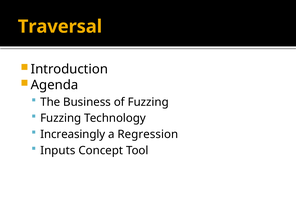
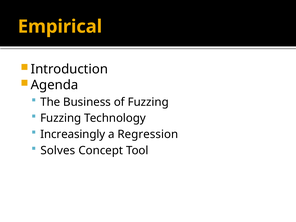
Traversal: Traversal -> Empirical (60, 27)
Inputs: Inputs -> Solves (58, 150)
